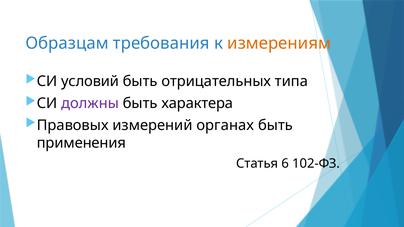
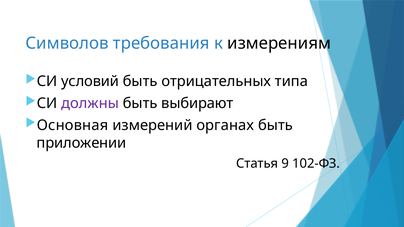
Образцам: Образцам -> Символов (67, 43)
измерениям colour: orange -> black (279, 43)
характера: характера -> выбирают (197, 103)
Правовых: Правовых -> Основная (73, 125)
применения: применения -> приложении (81, 143)
6: 6 -> 9 (285, 164)
